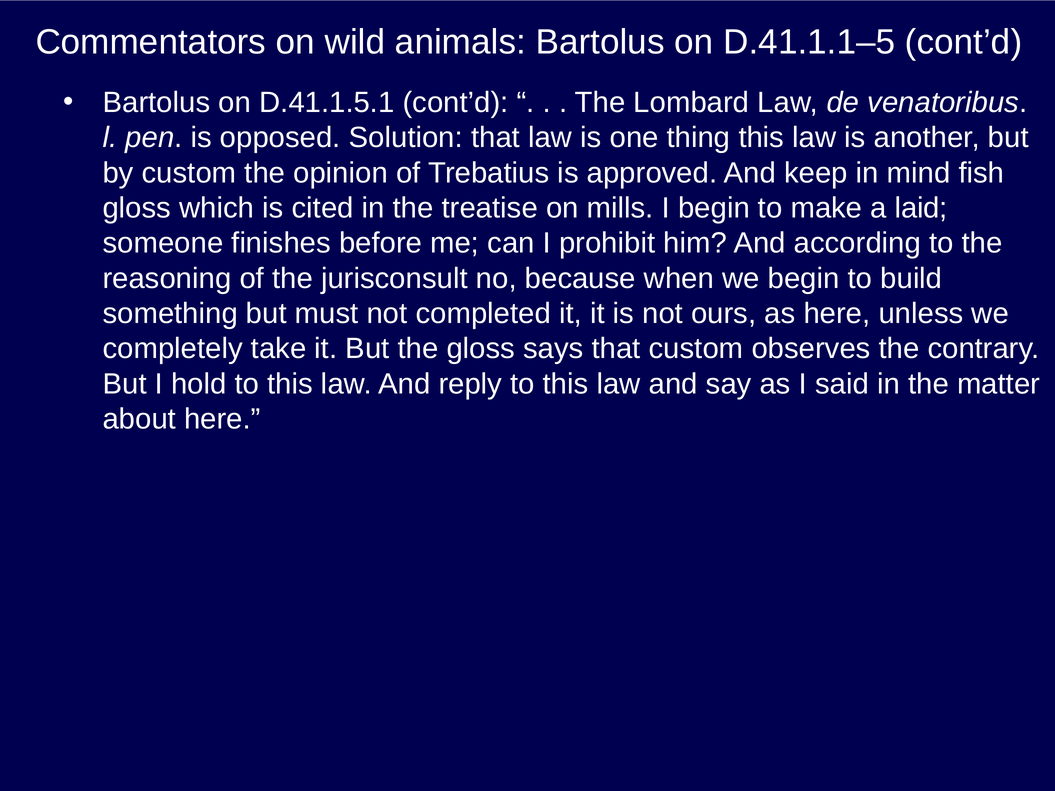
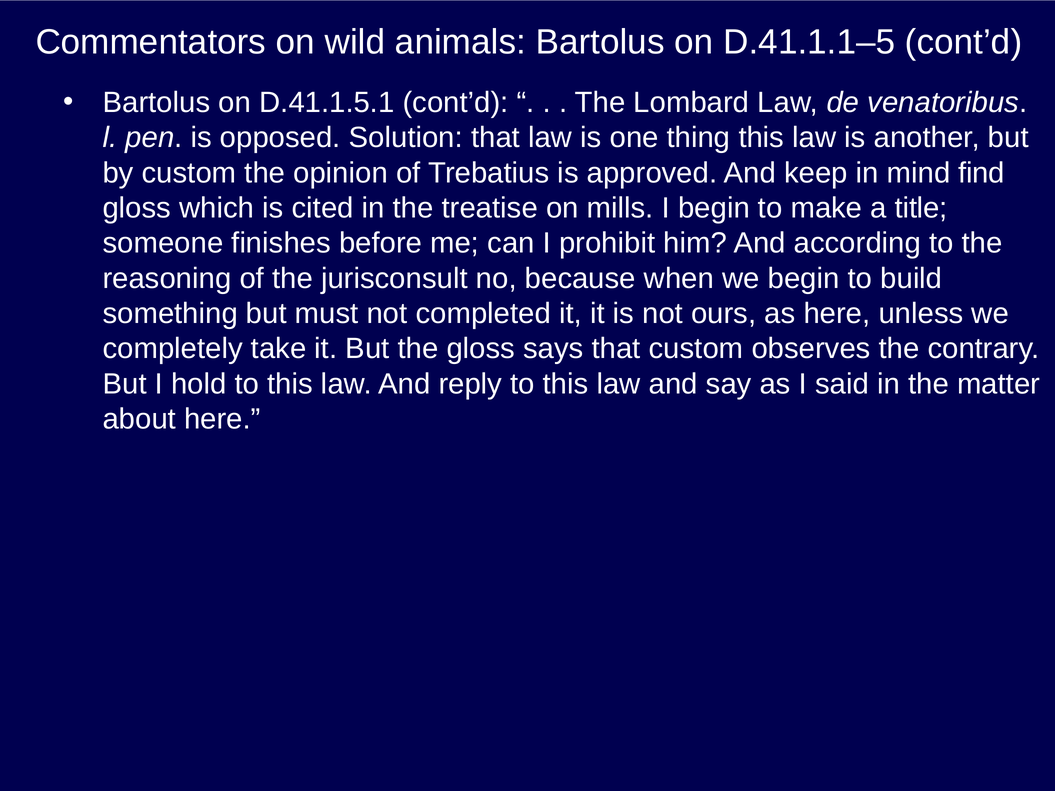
fish: fish -> find (982, 173)
laid: laid -> title (921, 208)
